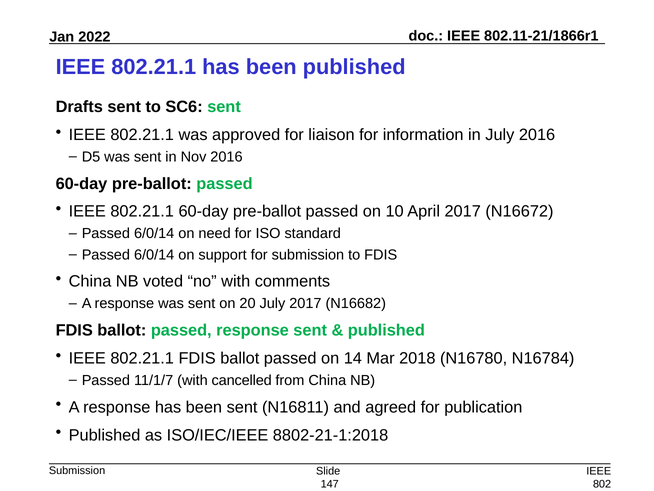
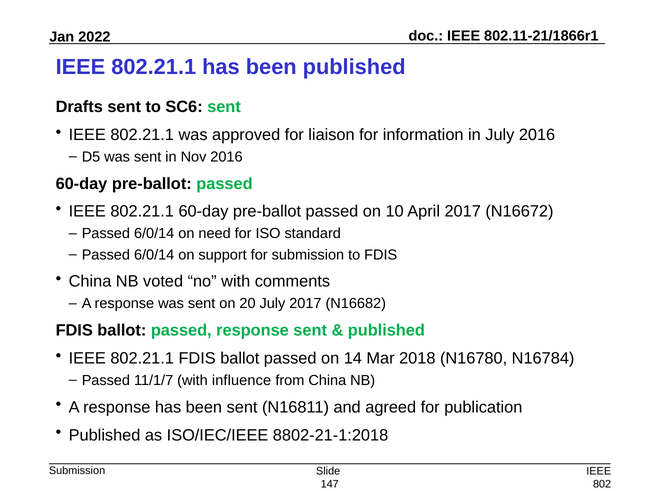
cancelled: cancelled -> influence (242, 380)
